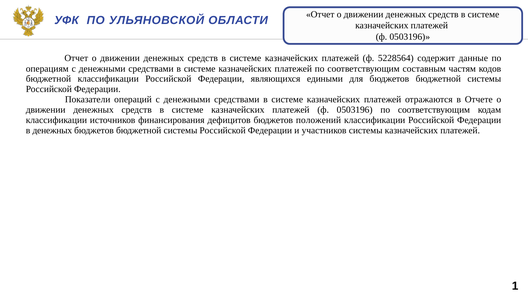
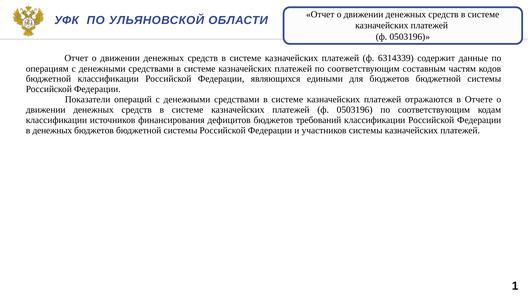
5228564: 5228564 -> 6314339 (396, 58)
положений: положений -> требований (319, 120)
